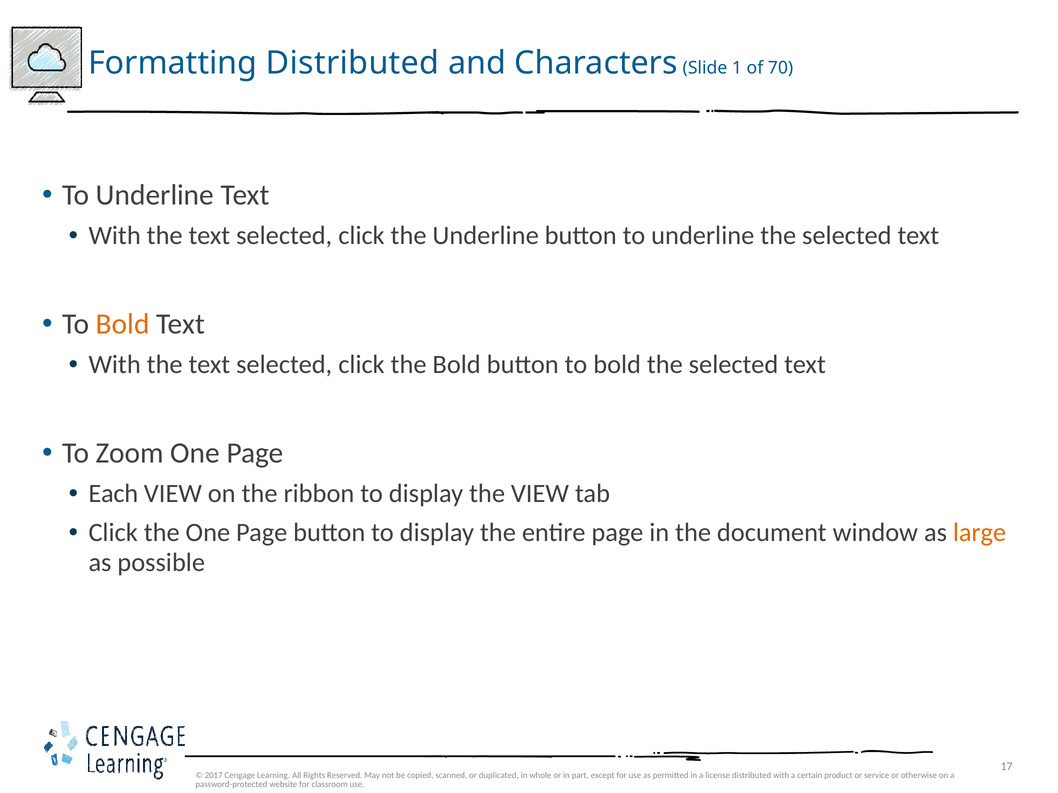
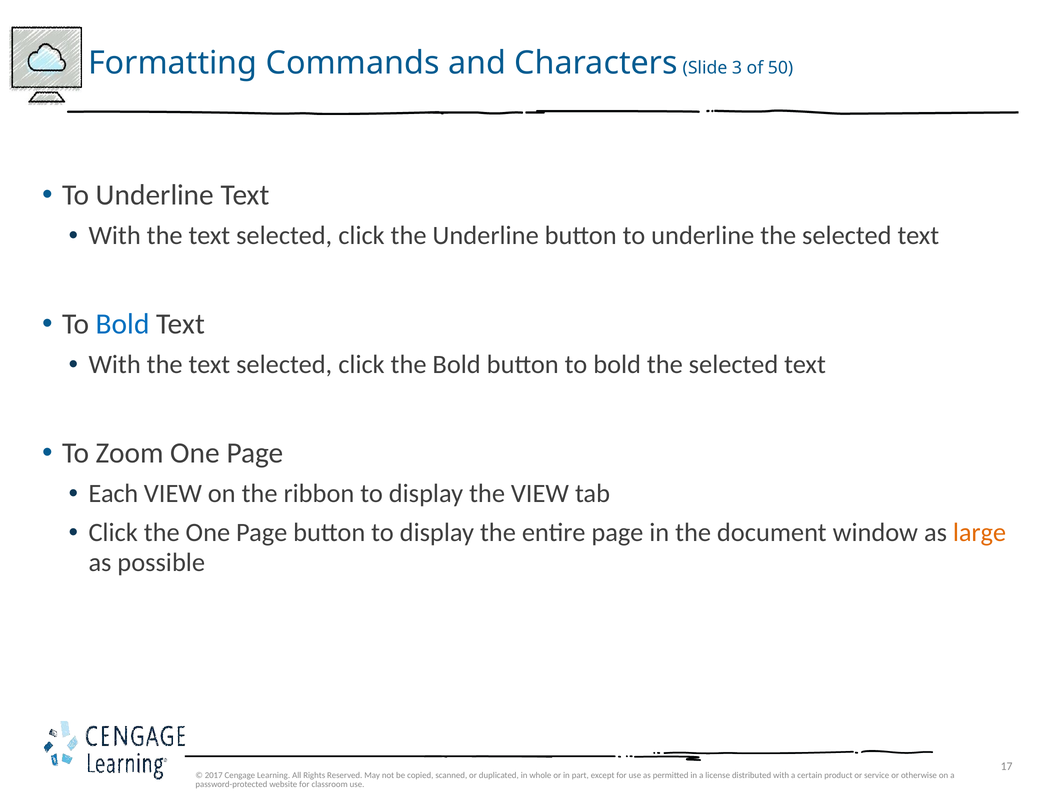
Formatting Distributed: Distributed -> Commands (353, 63)
1: 1 -> 3 (737, 68)
70: 70 -> 50 (781, 68)
Bold colour: orange -> blue (123, 324)
